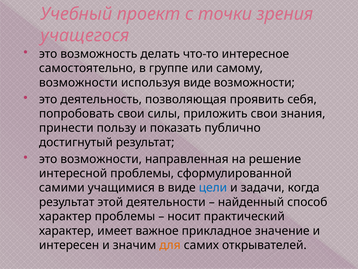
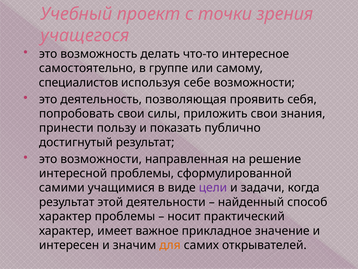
возможности: возможности -> специалистов (78, 82)
используя виде: виде -> себе (197, 82)
цели colour: blue -> purple (213, 187)
